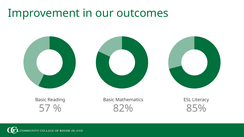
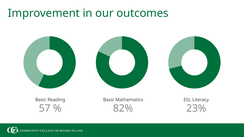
85%: 85% -> 23% (196, 109)
